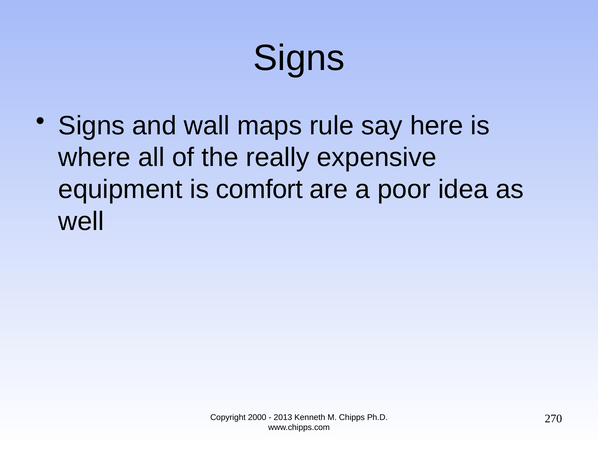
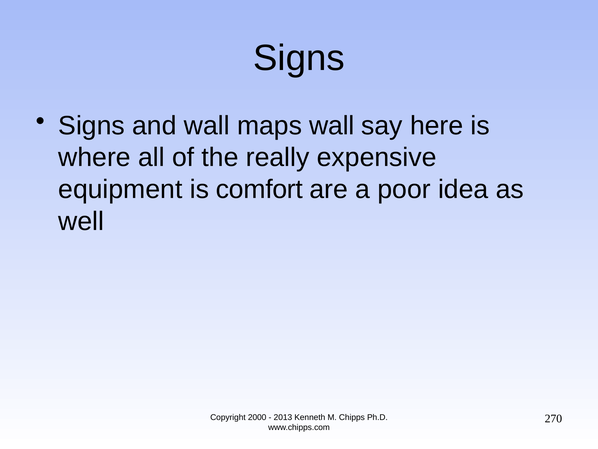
maps rule: rule -> wall (332, 125)
